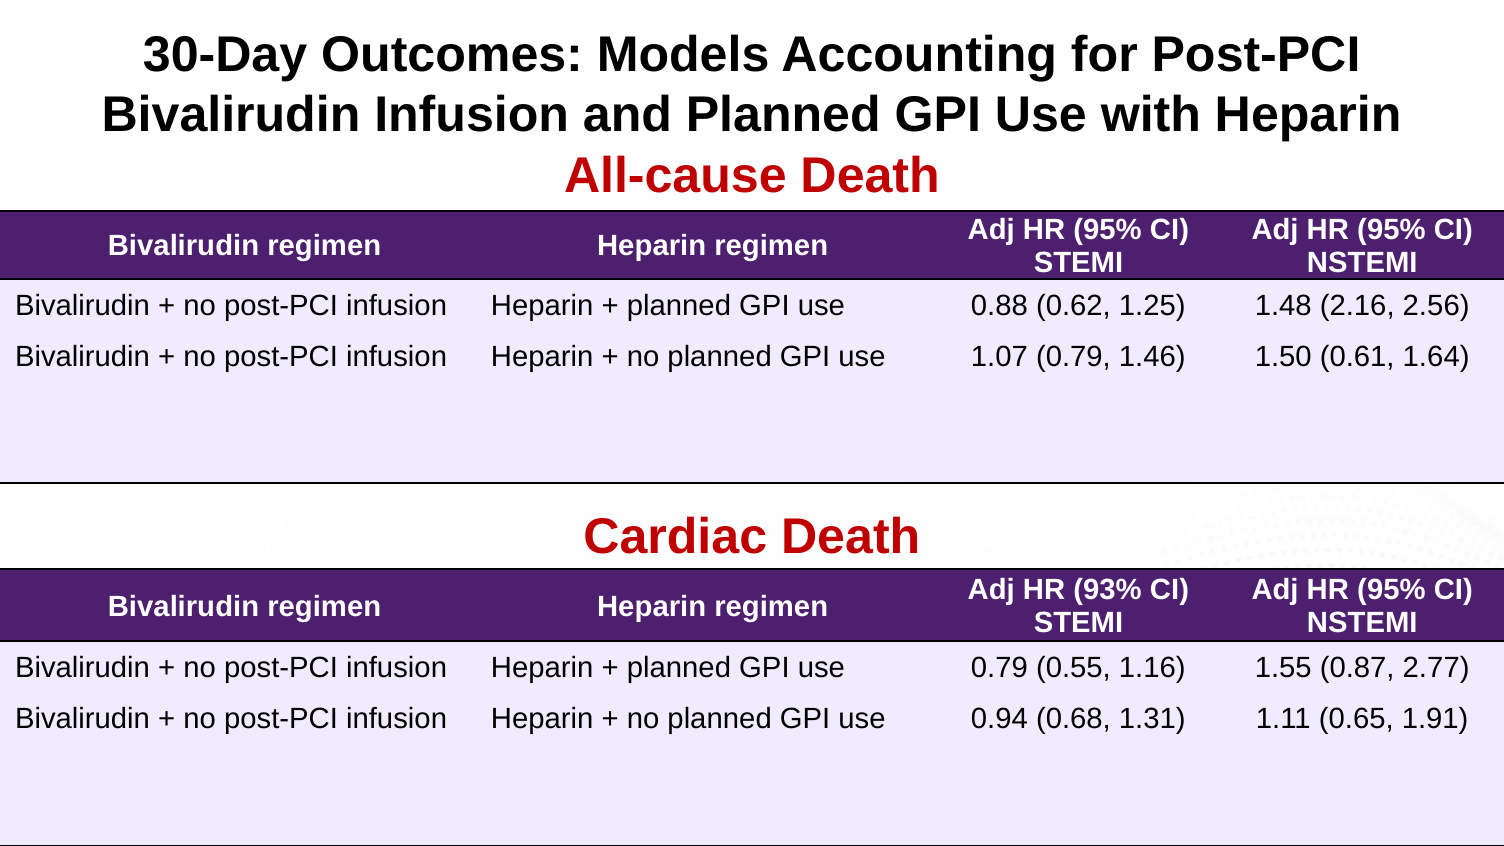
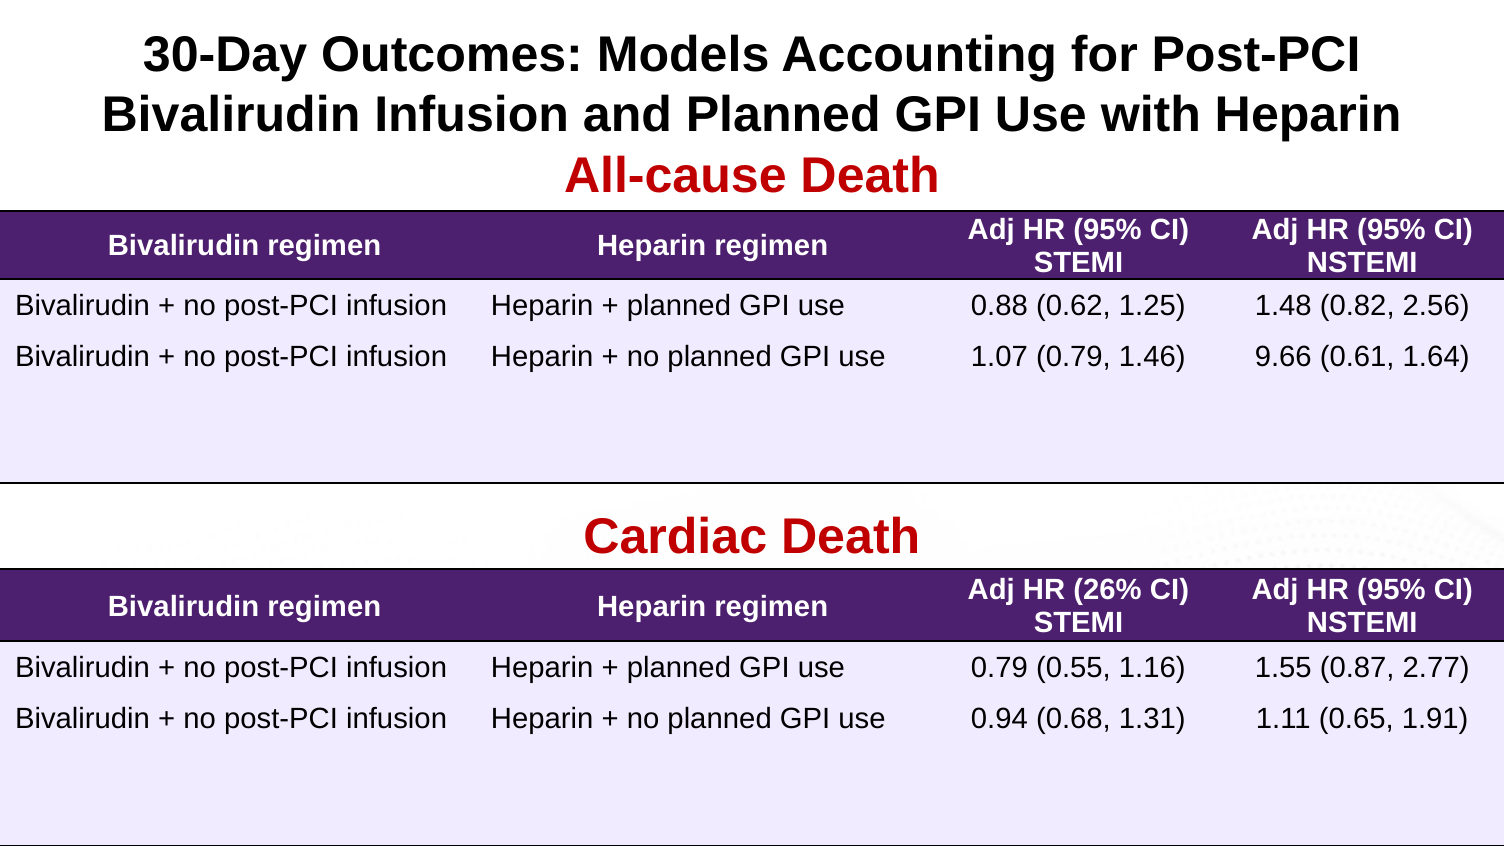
2.16: 2.16 -> 0.82 (1357, 306)
1.50: 1.50 -> 9.66 (1283, 357)
93%: 93% -> 26% (1108, 590)
